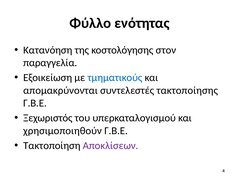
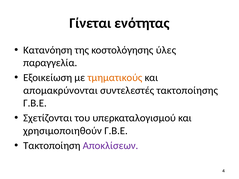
Φύλλο: Φύλλο -> Γίνεται (90, 23)
στον: στον -> ύλες (166, 50)
τμηματικούς colour: blue -> orange (115, 78)
Ξεχωριστός: Ξεχωριστός -> Σχετίζονται (48, 118)
